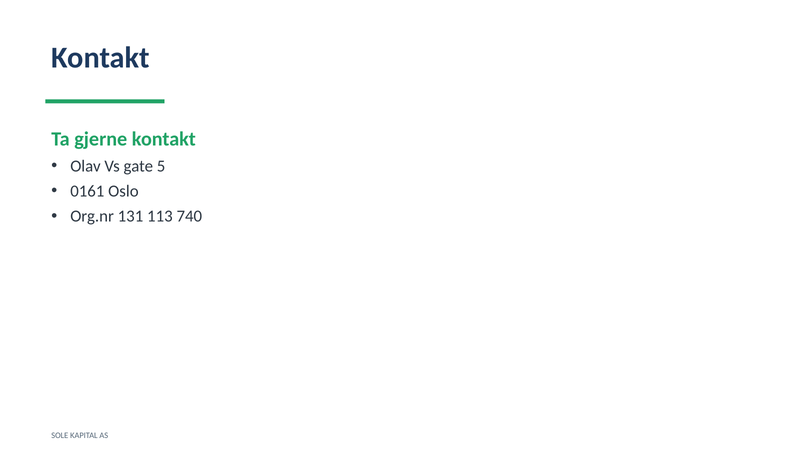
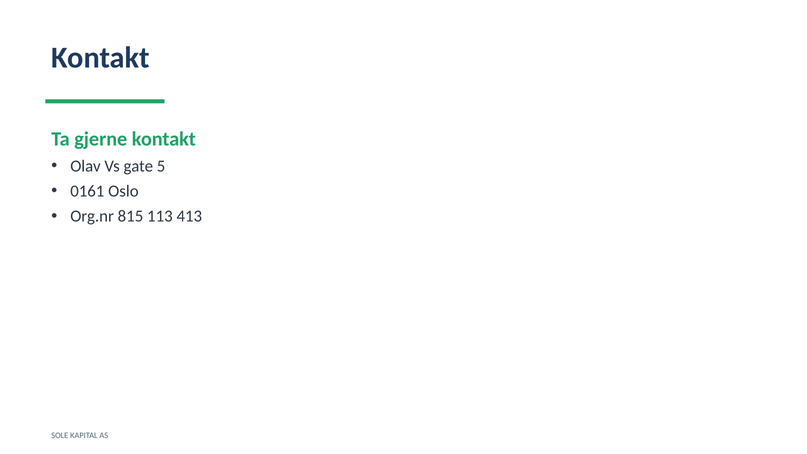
131: 131 -> 815 (130, 216)
740: 740 -> 413 (189, 216)
